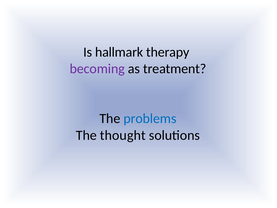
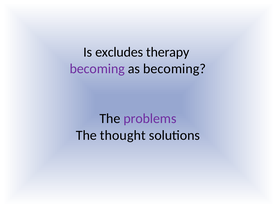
hallmark: hallmark -> excludes (119, 52)
as treatment: treatment -> becoming (175, 69)
problems colour: blue -> purple (150, 118)
